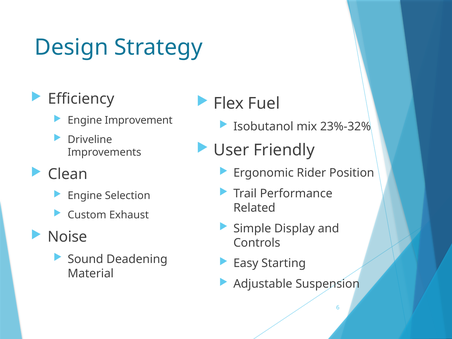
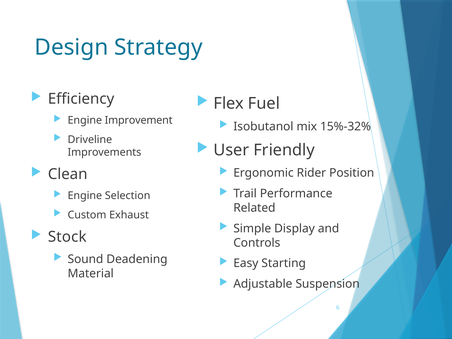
23%-32%: 23%-32% -> 15%-32% (346, 127)
Noise: Noise -> Stock (67, 237)
